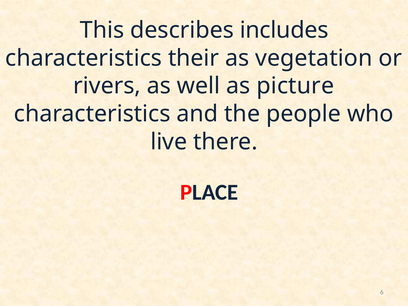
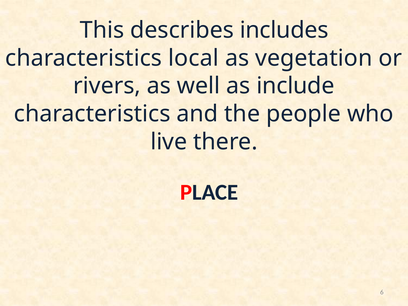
their: their -> local (193, 58)
picture: picture -> include (295, 86)
